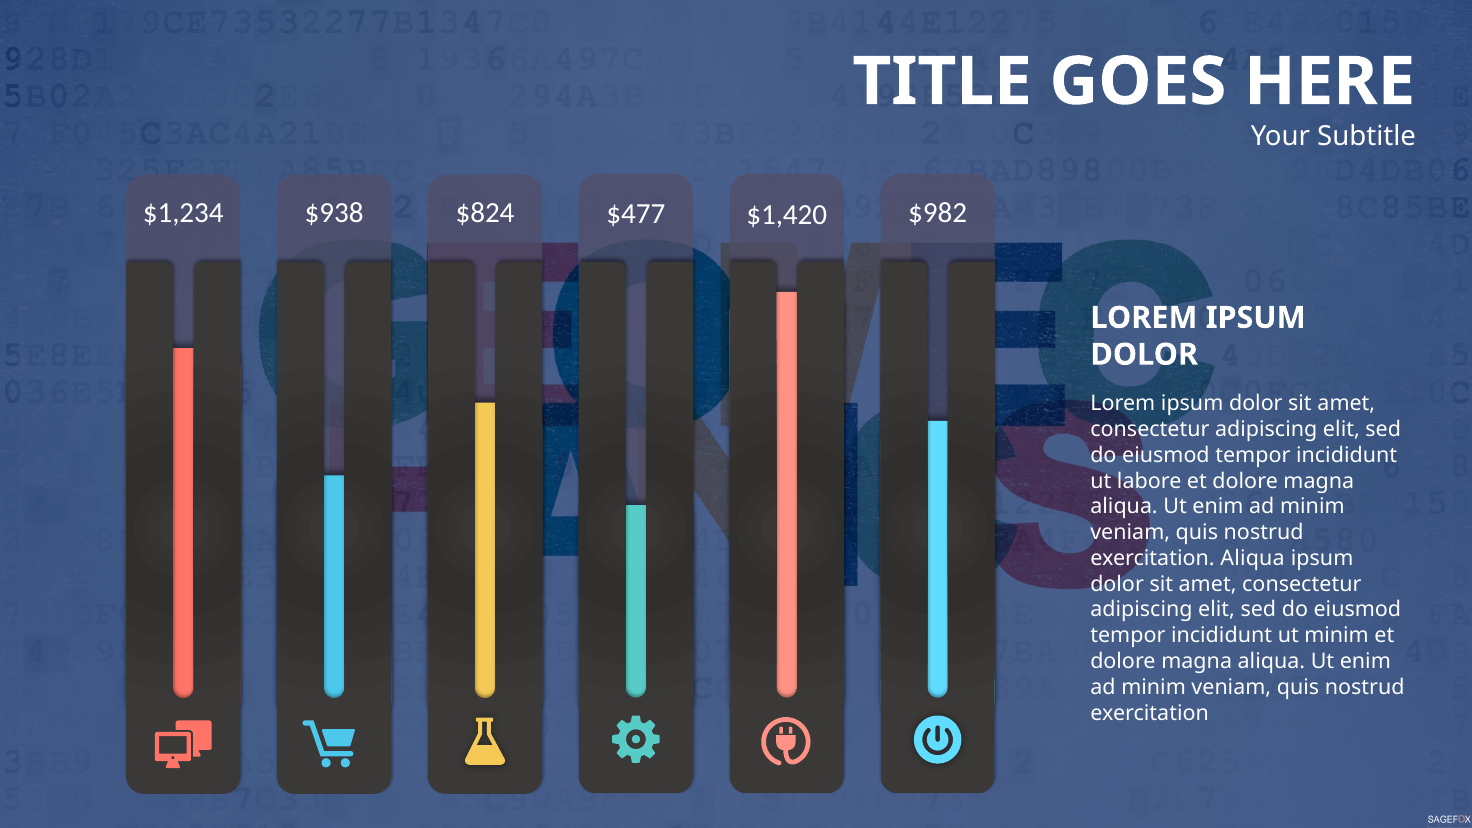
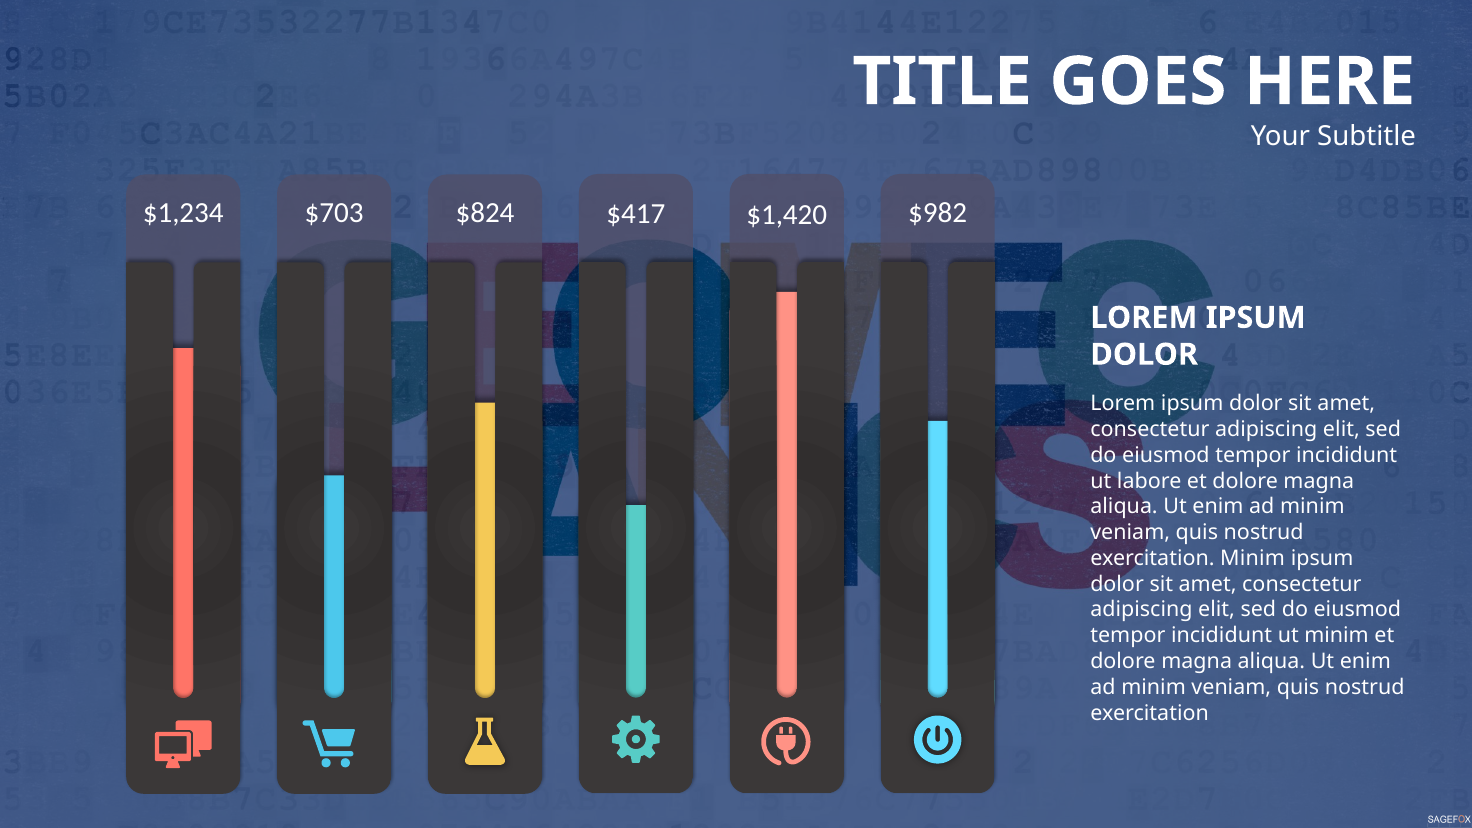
$938: $938 -> $703 (334, 213)
$477: $477 -> $417 (636, 214)
exercitation Aliqua: Aliqua -> Minim (1253, 558)
